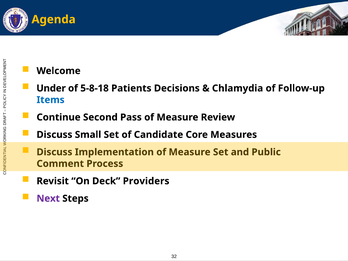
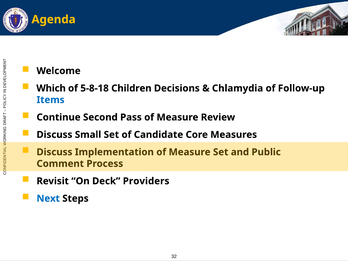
Under: Under -> Which (51, 88)
Patients: Patients -> Children (131, 88)
Next colour: purple -> blue (48, 198)
